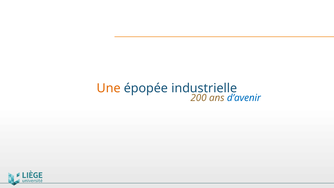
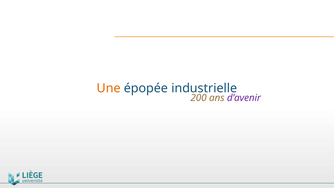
d’avenir colour: blue -> purple (244, 98)
